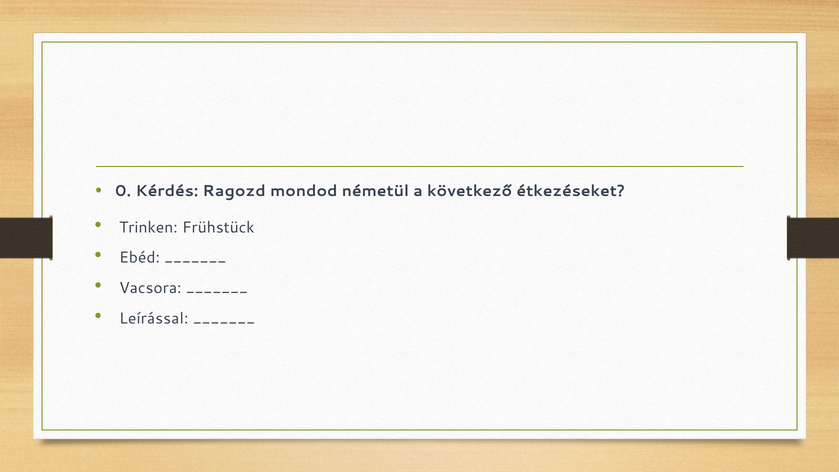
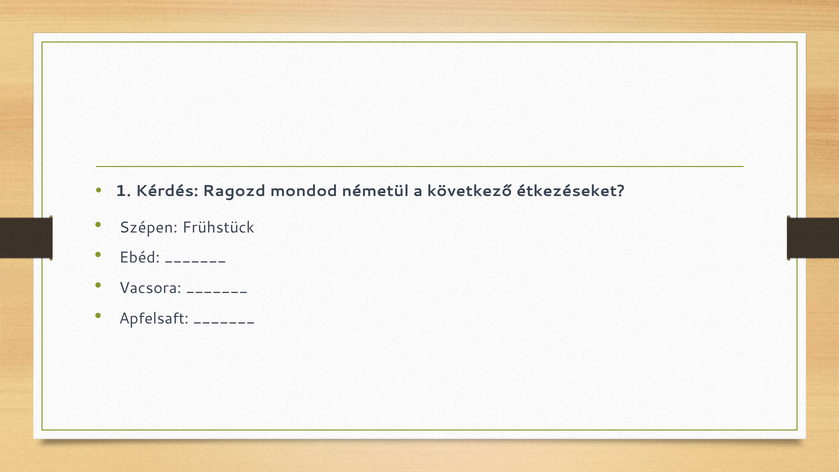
0: 0 -> 1 (123, 191)
Trinken: Trinken -> Szépen (148, 227)
Leírással: Leírással -> Apfelsaft (154, 318)
